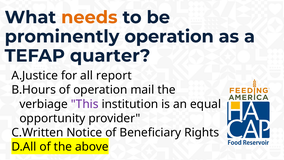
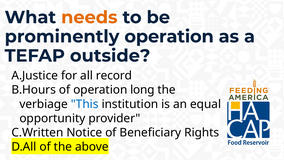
quarter: quarter -> outside (110, 56)
report: report -> record (114, 76)
mail: mail -> long (142, 90)
This colour: purple -> blue (85, 104)
